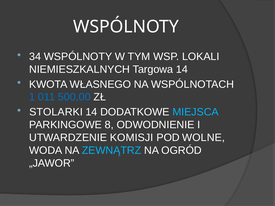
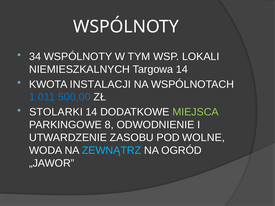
WŁASNEGO: WŁASNEGO -> INSTALACJI (100, 84)
MIEJSCA colour: light blue -> light green (196, 112)
KOMISJI: KOMISJI -> ZASOBU (132, 138)
